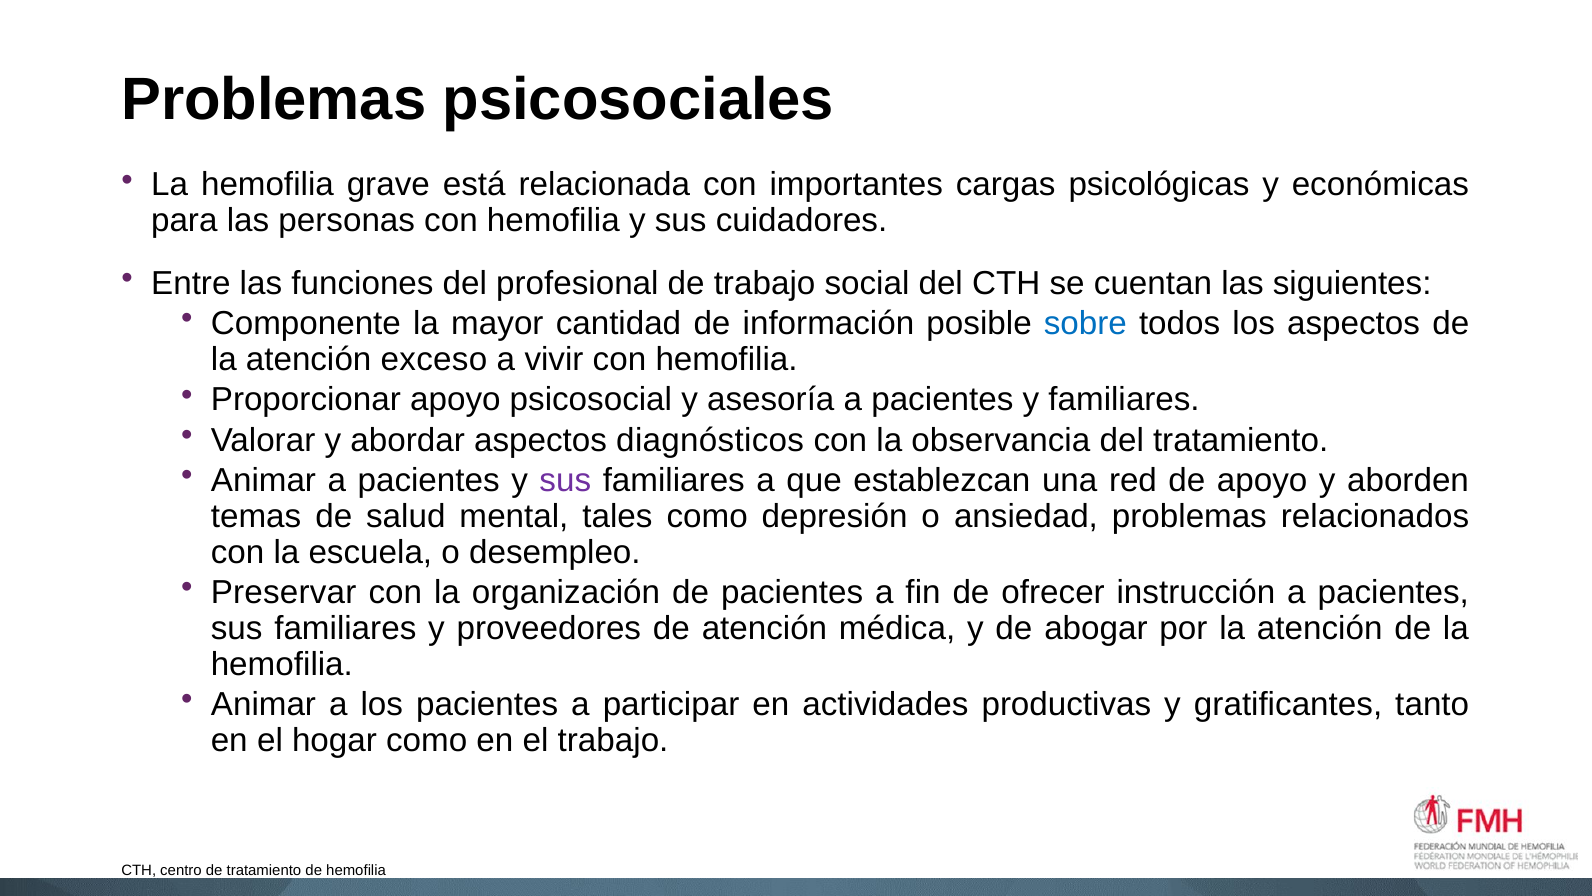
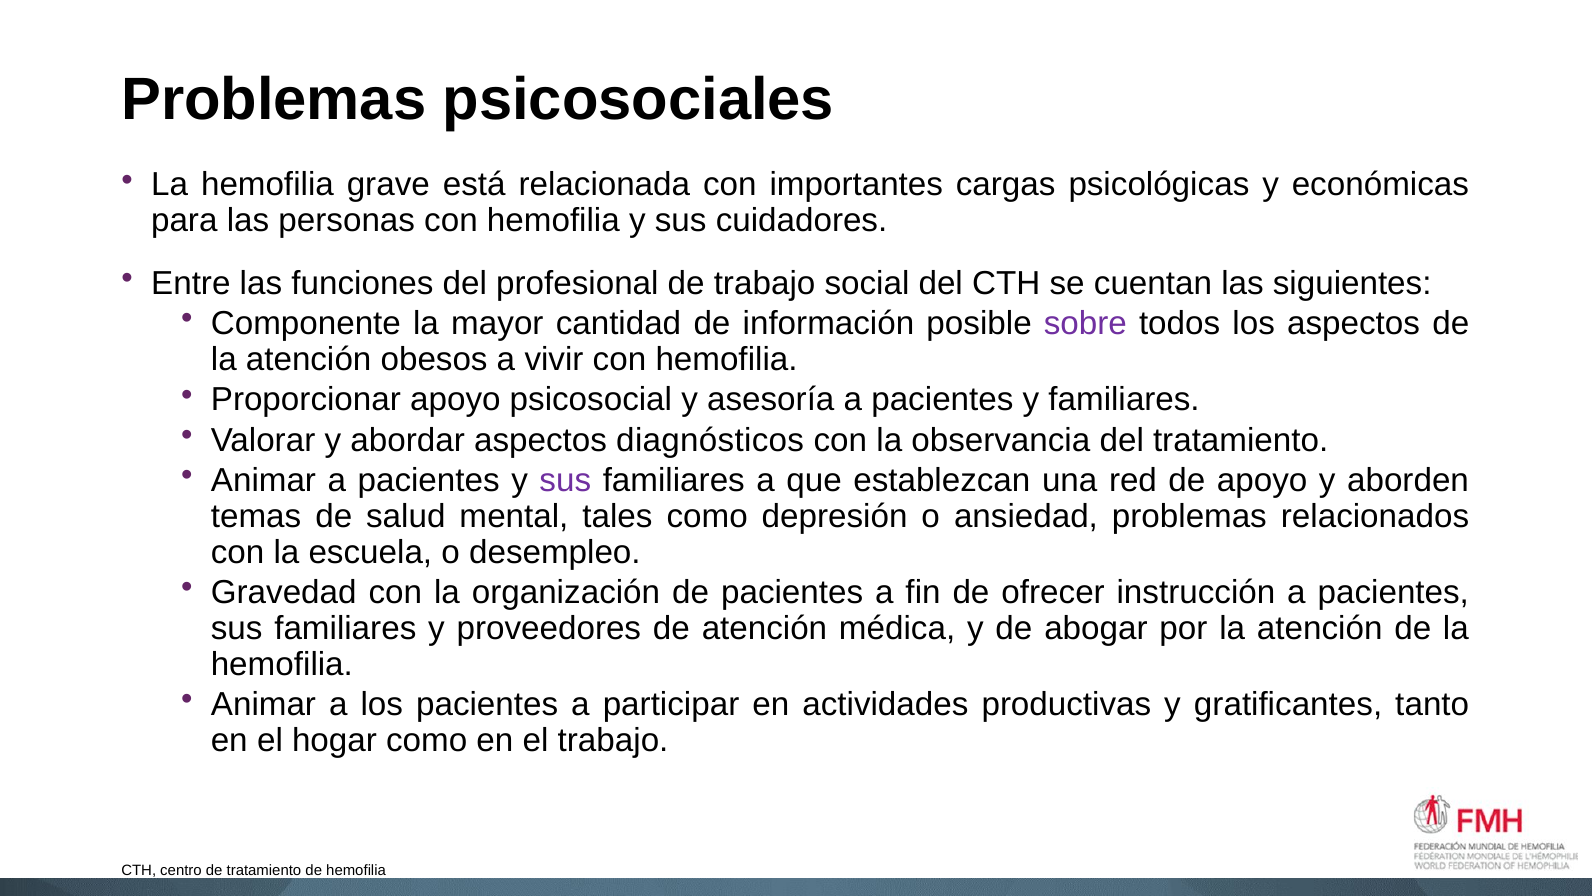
sobre colour: blue -> purple (1085, 324)
exceso: exceso -> obesos (434, 360)
Preservar: Preservar -> Gravedad (284, 592)
